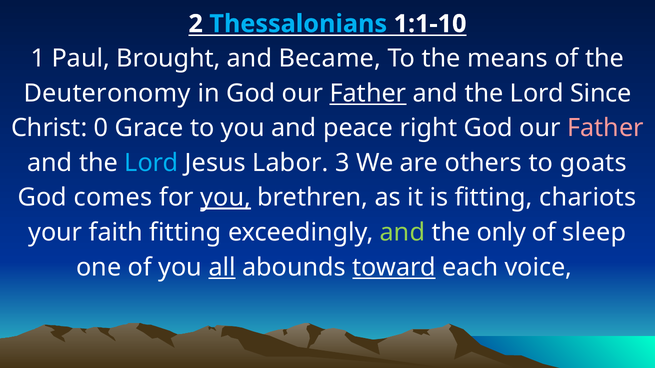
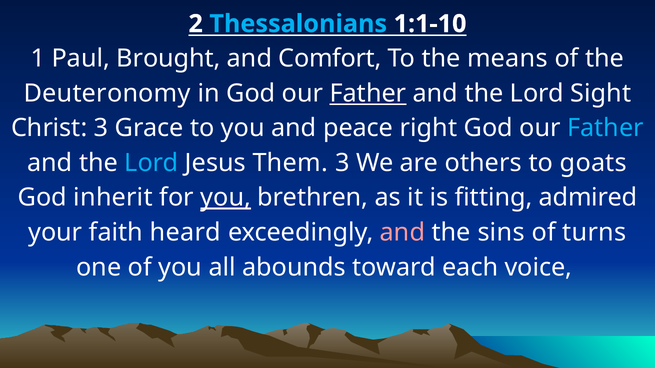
Became: Became -> Comfort (330, 59)
Since: Since -> Sight (601, 93)
Christ 0: 0 -> 3 (101, 128)
Father colour: pink -> light blue (605, 128)
Labor: Labor -> Them (290, 163)
comes: comes -> inherit (113, 198)
chariots: chariots -> admired (588, 198)
faith fitting: fitting -> heard (185, 233)
and colour: light green -> pink (402, 233)
only: only -> sins (501, 233)
sleep: sleep -> turns (594, 233)
all underline: present -> none (222, 268)
toward underline: present -> none (394, 268)
